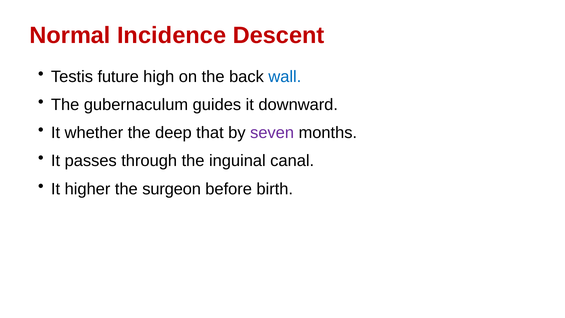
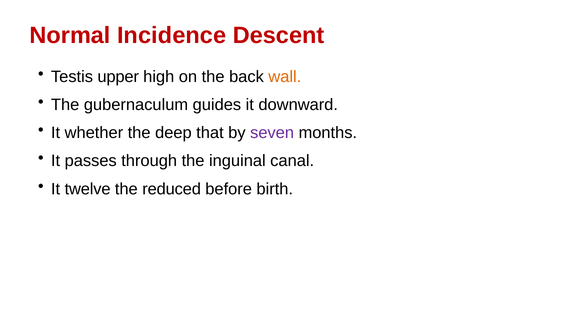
future: future -> upper (118, 77)
wall colour: blue -> orange (285, 77)
higher: higher -> twelve (88, 189)
surgeon: surgeon -> reduced (172, 189)
